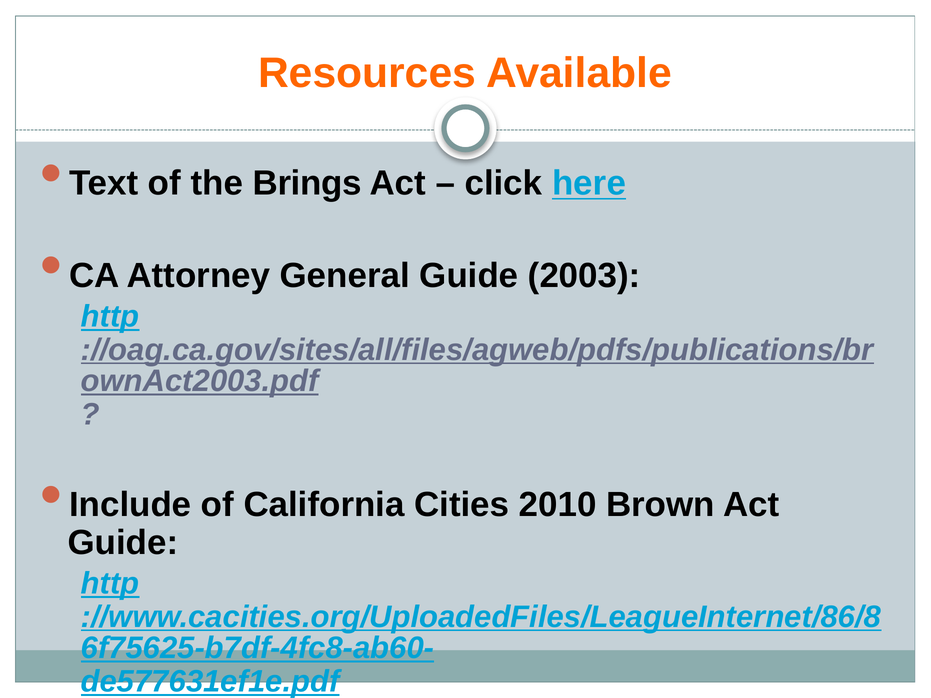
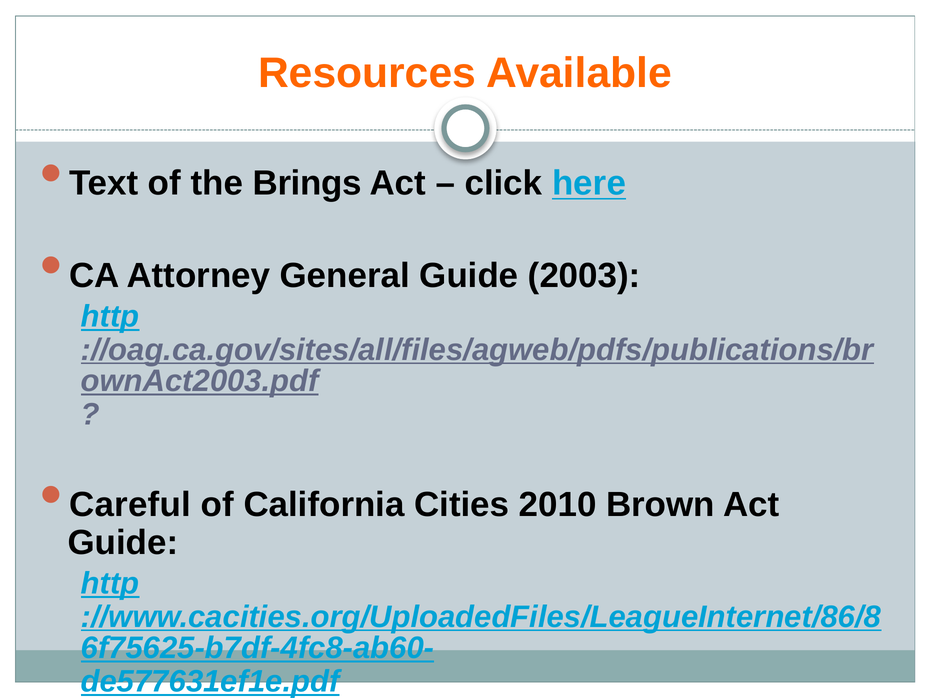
Include: Include -> Careful (130, 505)
